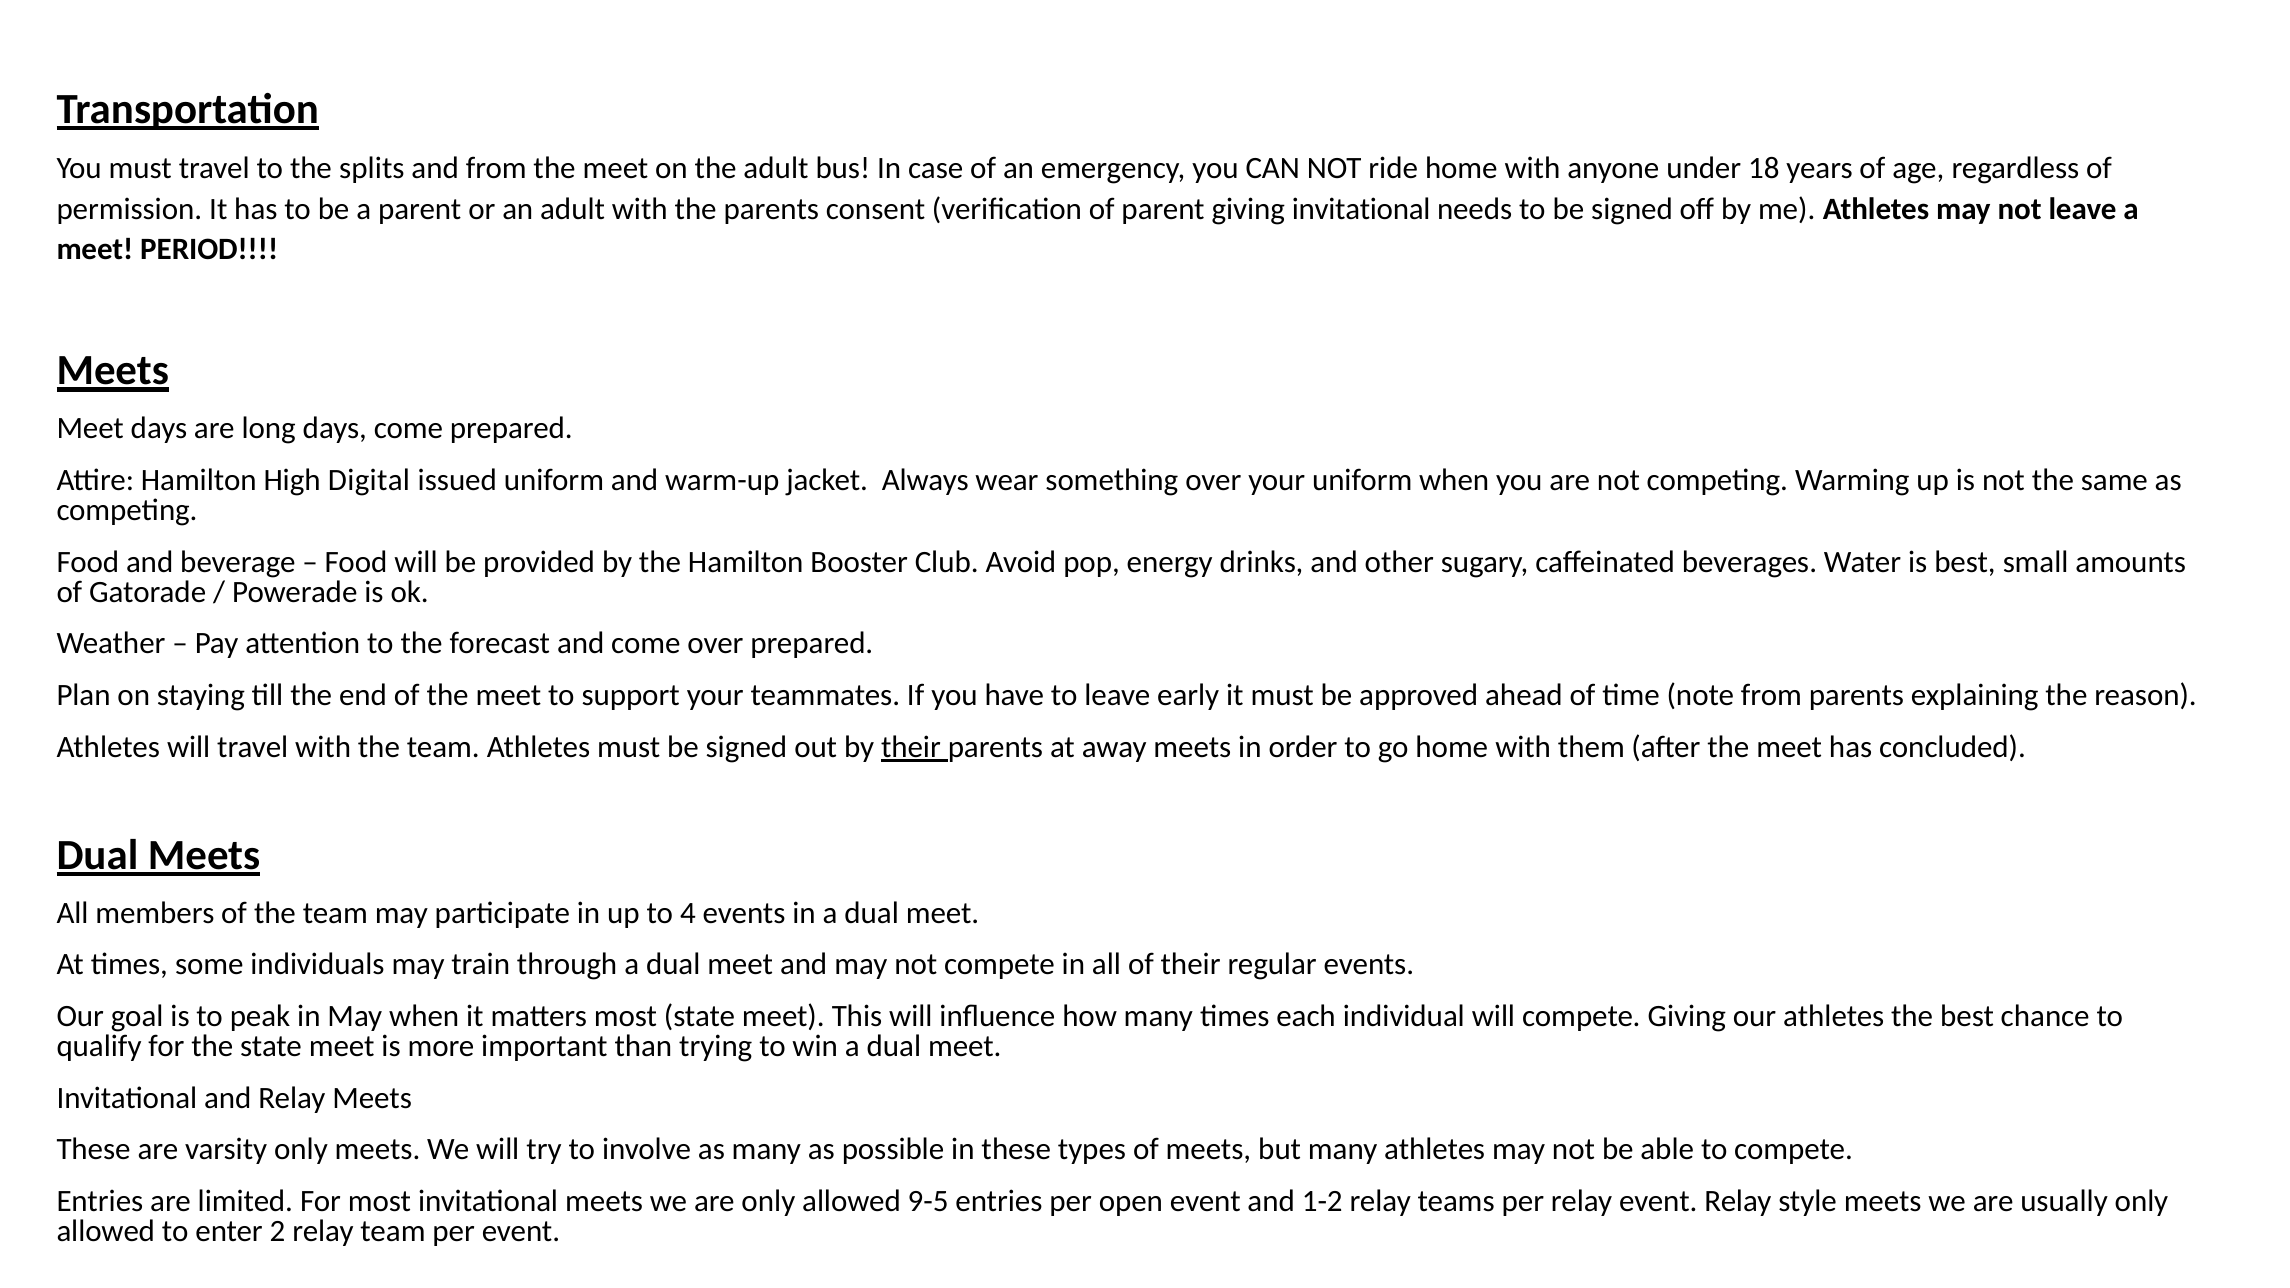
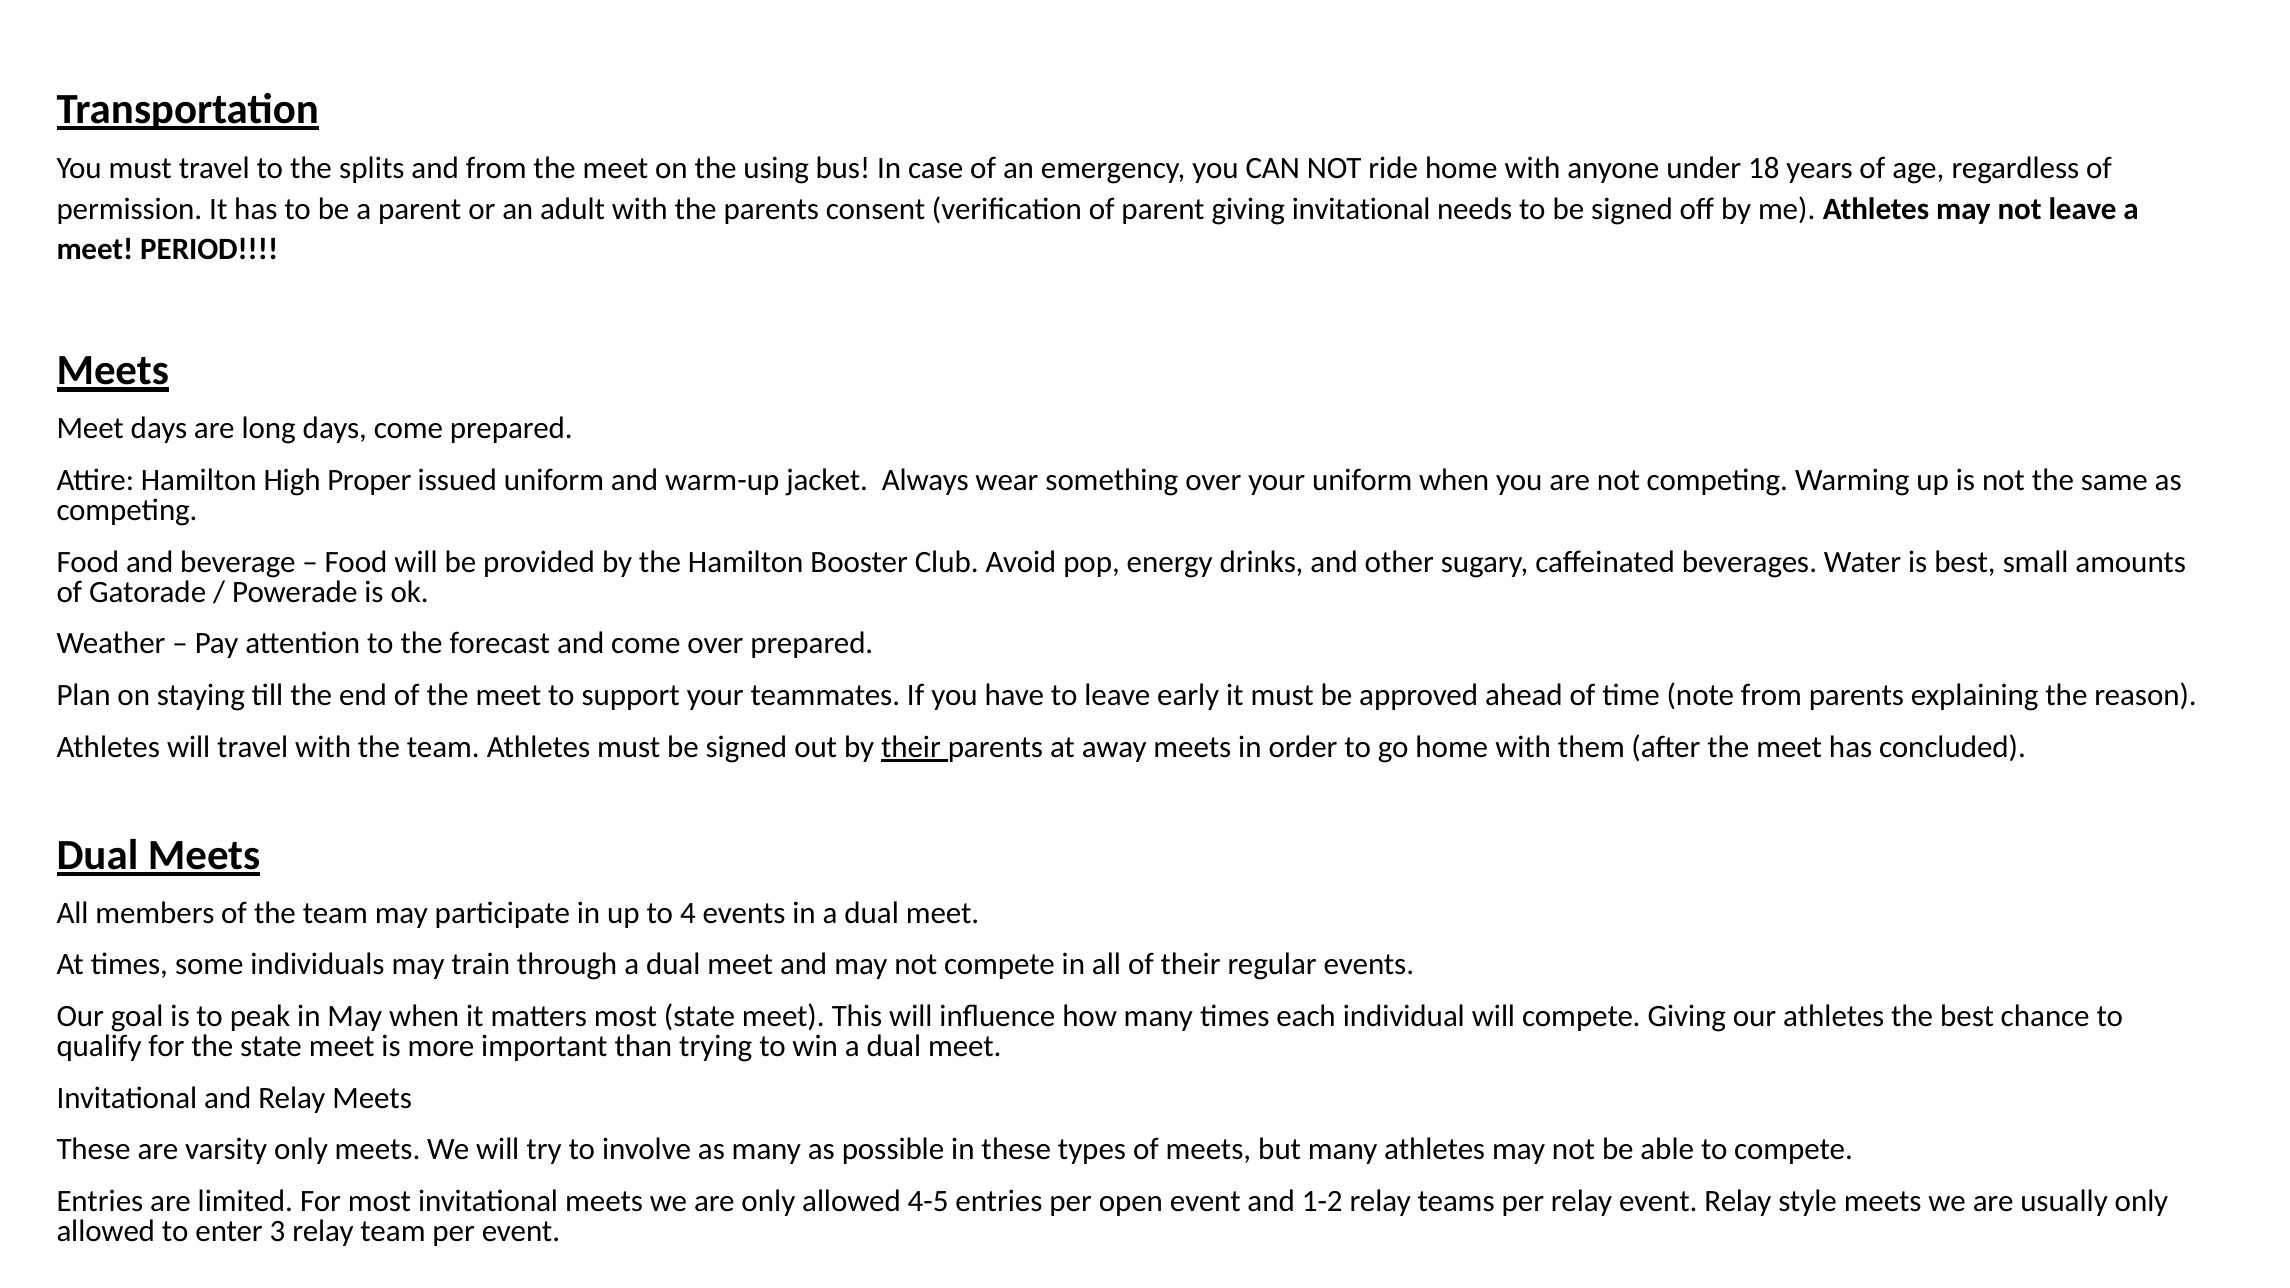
the adult: adult -> using (776, 169)
Digital: Digital -> Proper (369, 480)
9-5: 9-5 -> 4-5 (928, 1201)
2: 2 -> 3 (278, 1231)
